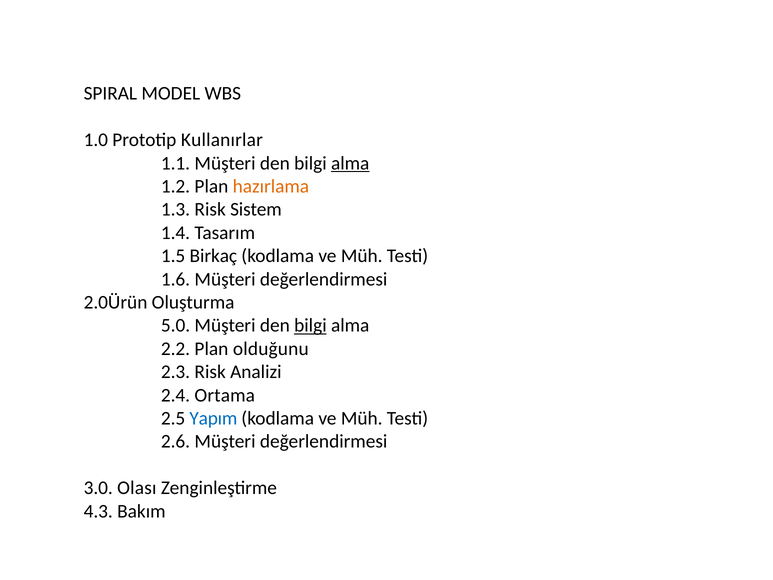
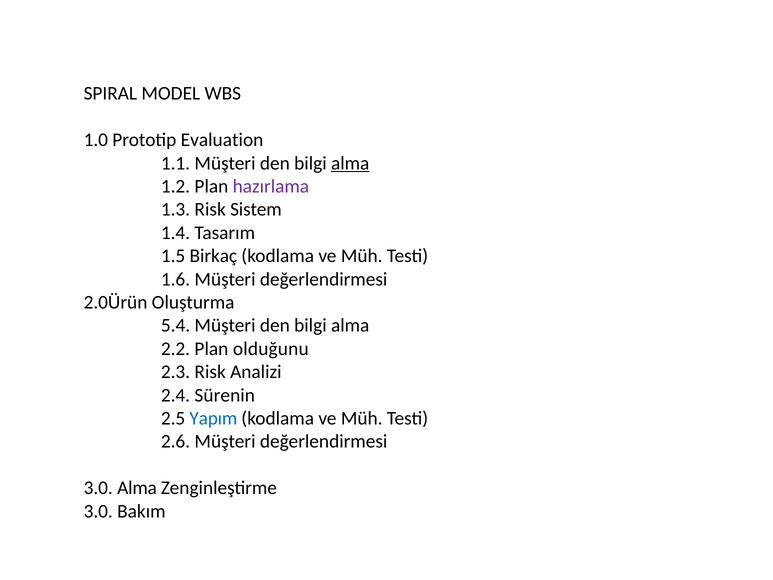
Kullanırlar: Kullanırlar -> Evaluation (222, 140)
hazırlama colour: orange -> purple (271, 186)
5.0: 5.0 -> 5.4 (176, 325)
bilgi underline: present -> none (310, 325)
Ortama: Ortama -> Sürenin (225, 395)
3.0 Olası: Olası -> Alma (137, 488)
4.3: 4.3 -> 3.0 (98, 511)
